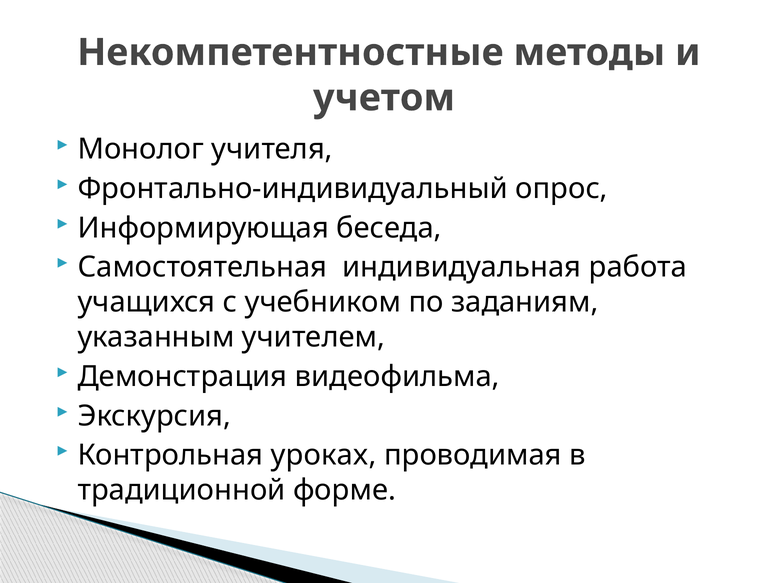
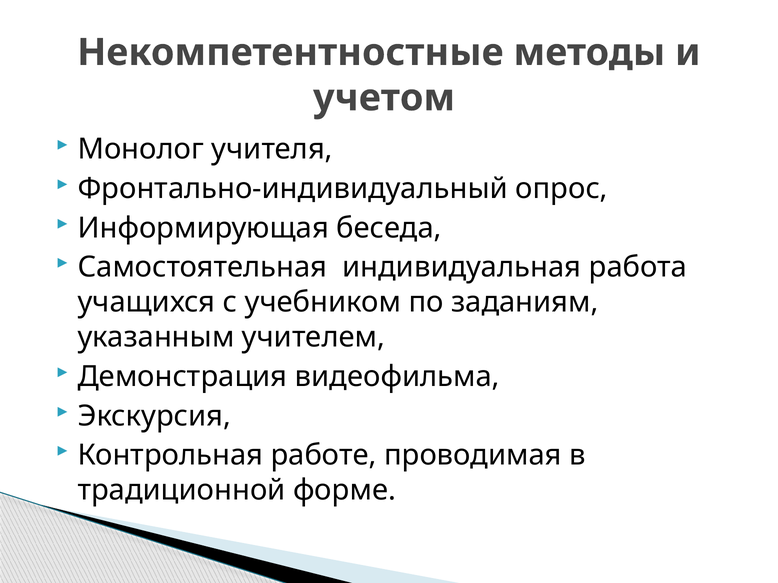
уроках: уроках -> работе (324, 456)
